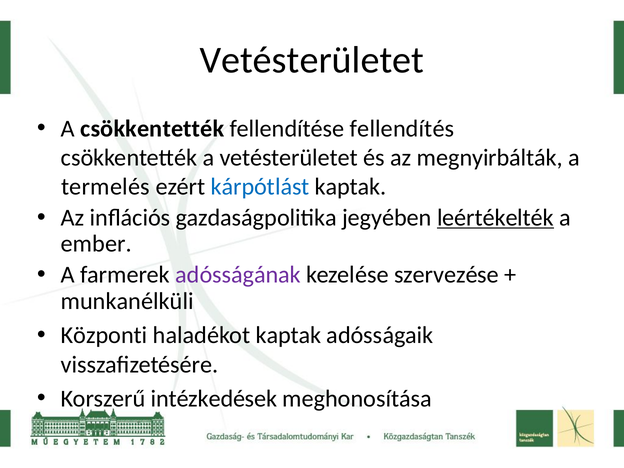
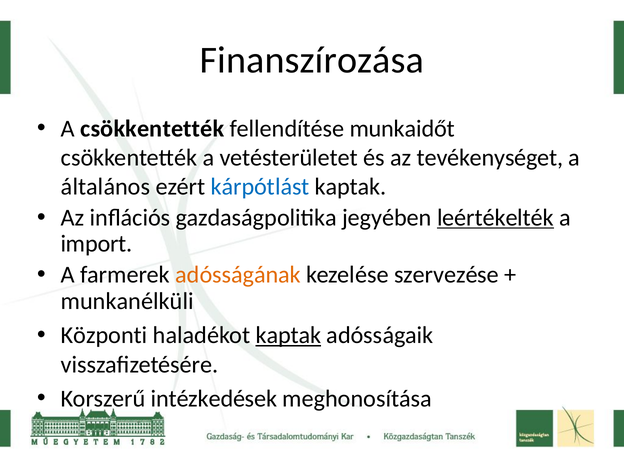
Vetésterületet: Vetésterületet -> Finanszírozása (312, 60)
fellendítés: fellendítés -> munkaidőt (402, 129)
megnyirbálták: megnyirbálták -> tevékenységet (490, 158)
termelés: termelés -> általános (106, 187)
ember: ember -> import (96, 244)
adósságának colour: purple -> orange (238, 275)
kaptak underline: none -> present (288, 335)
